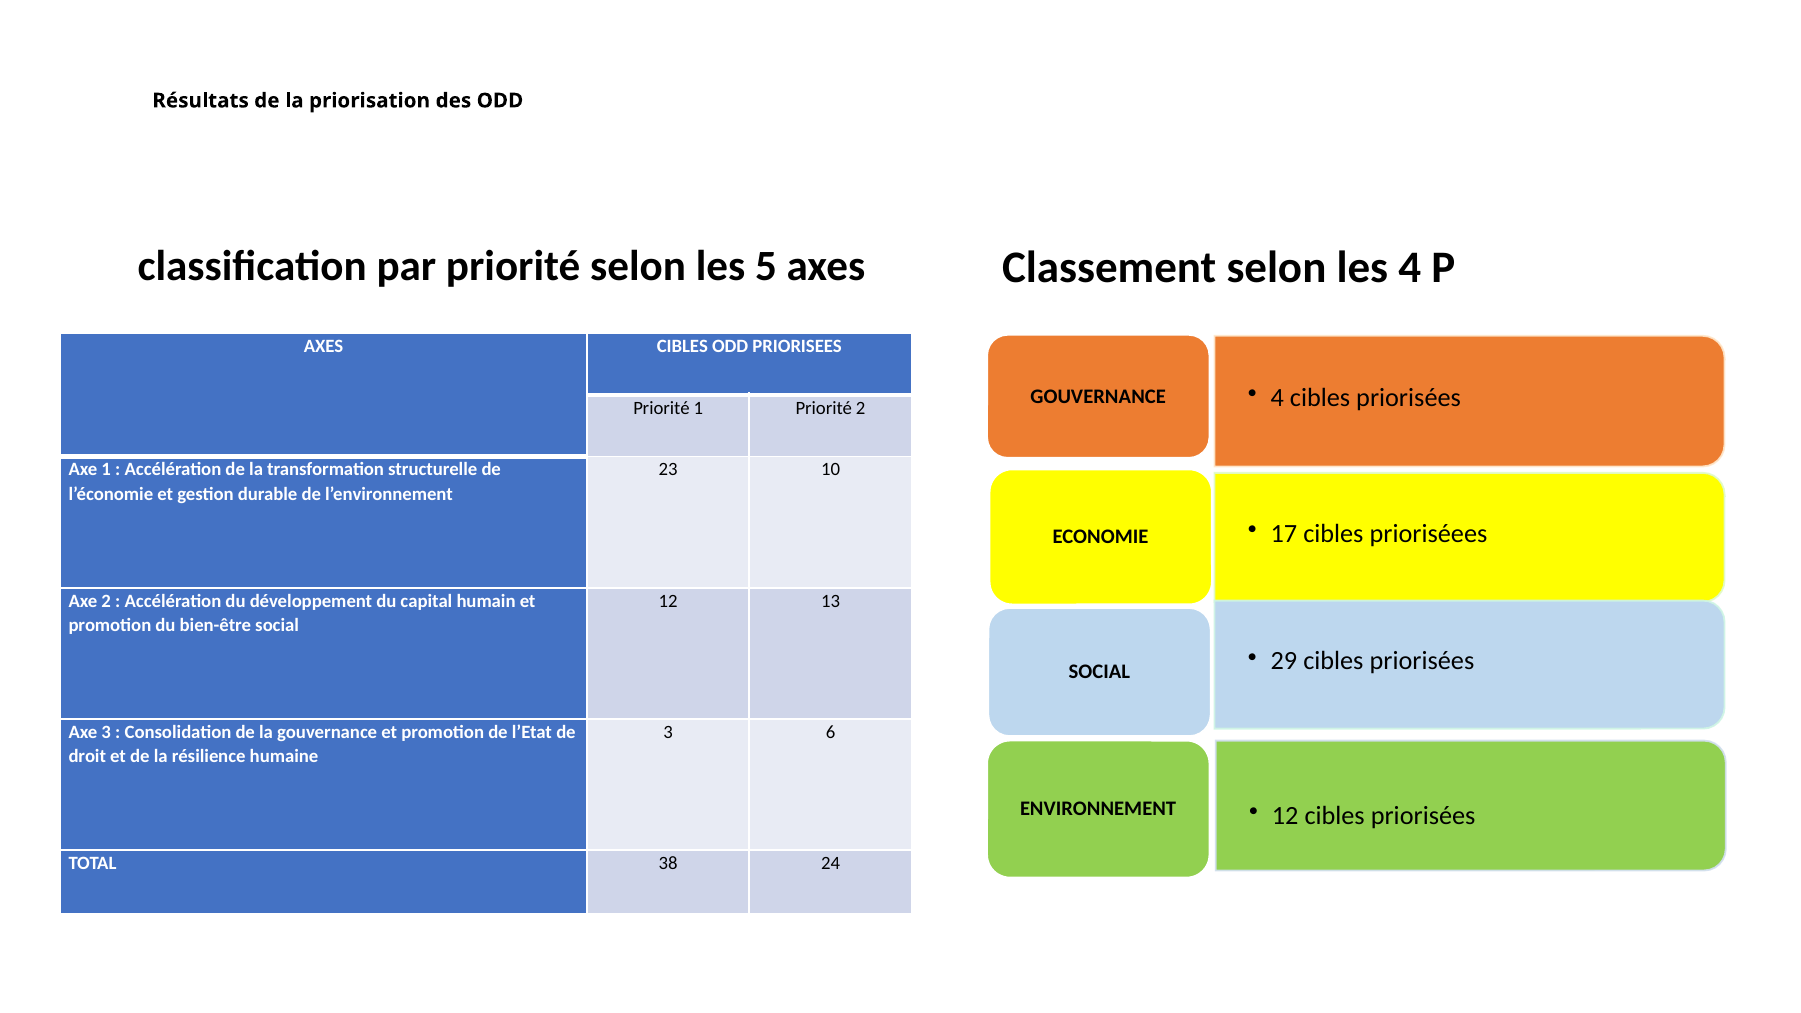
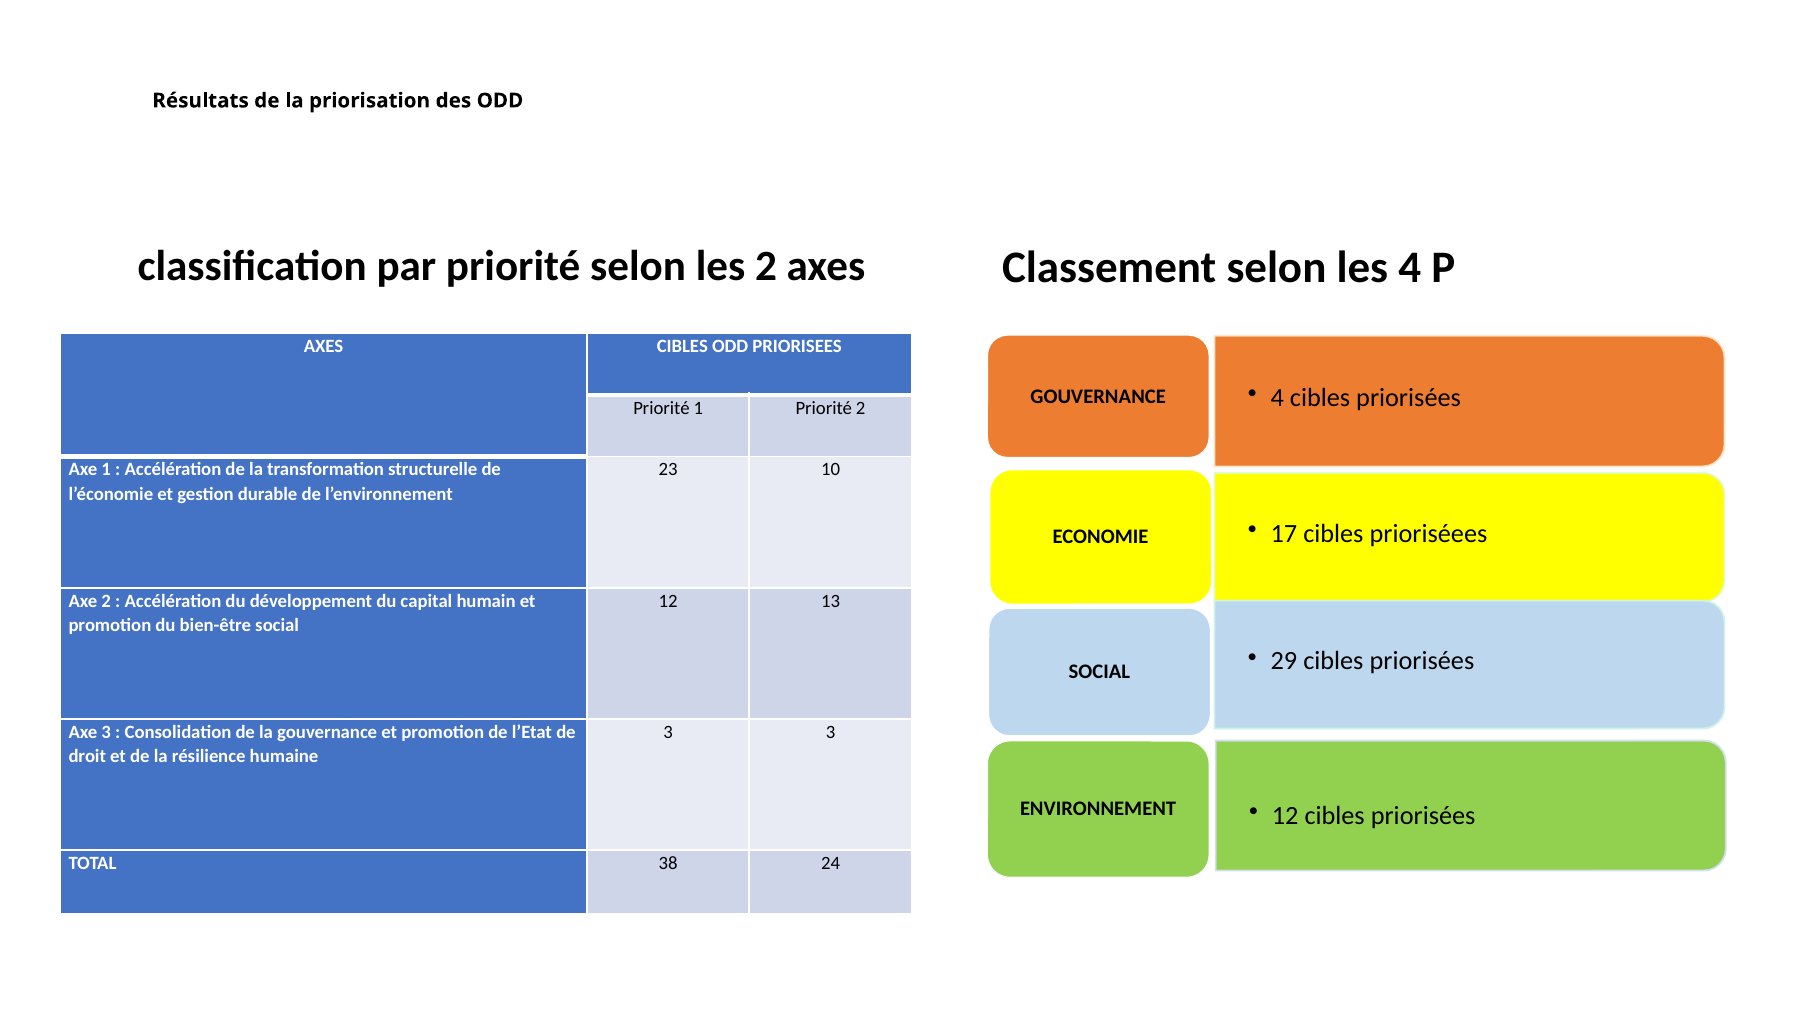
les 5: 5 -> 2 (766, 266)
3 6: 6 -> 3 (831, 732)
